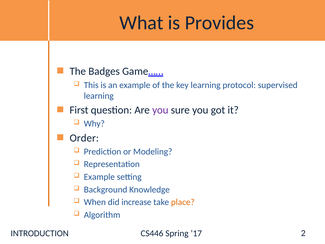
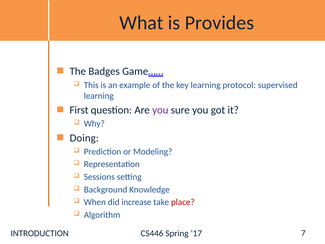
Order: Order -> Doing (84, 138)
Example: Example -> Sessions (99, 177)
place colour: orange -> red (183, 202)
2: 2 -> 7 (303, 233)
